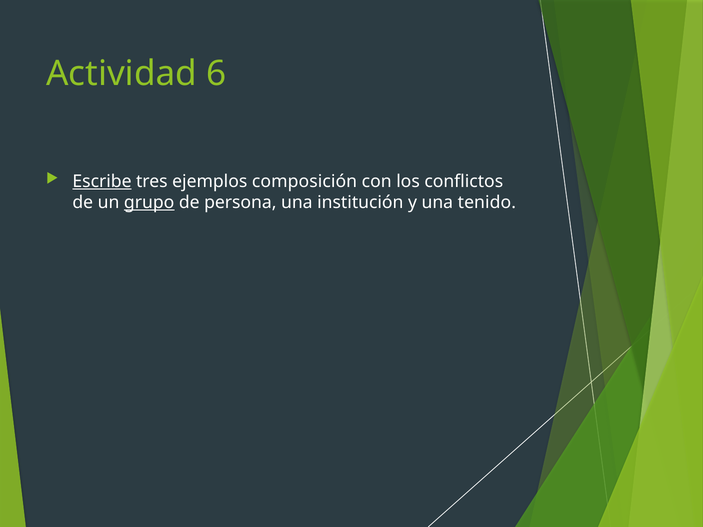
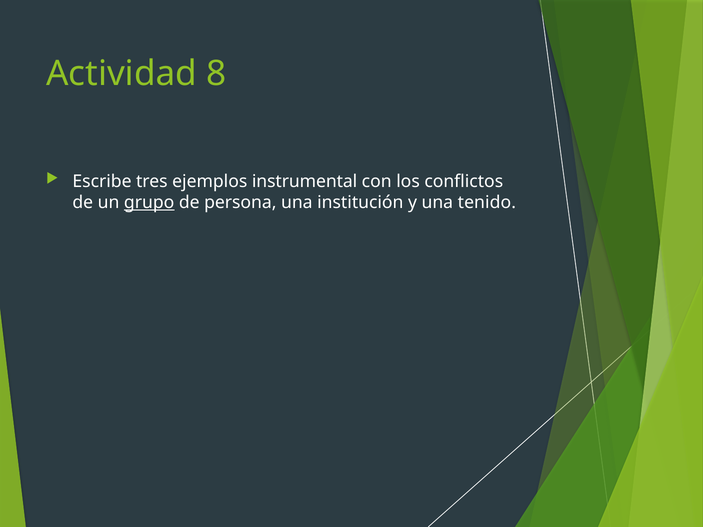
6: 6 -> 8 (216, 74)
Escribe underline: present -> none (102, 181)
composición: composición -> instrumental (305, 181)
